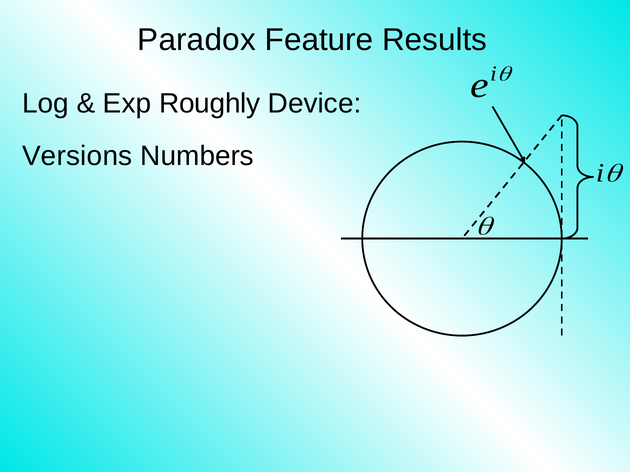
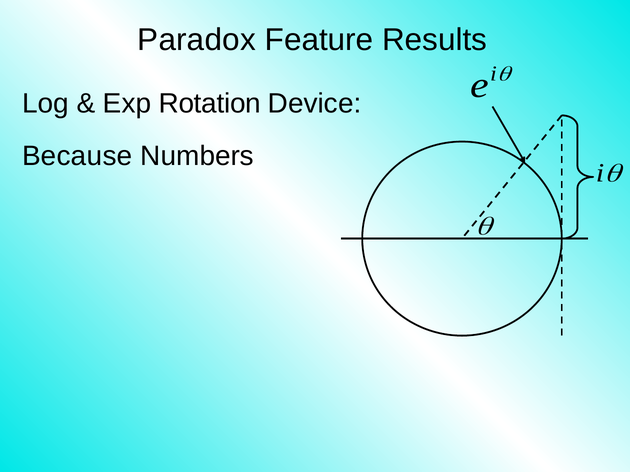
Roughly: Roughly -> Rotation (210, 104)
Versions: Versions -> Because (77, 156)
